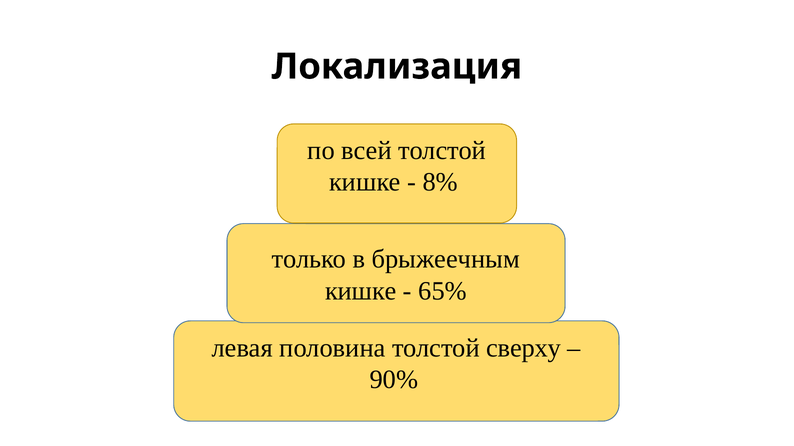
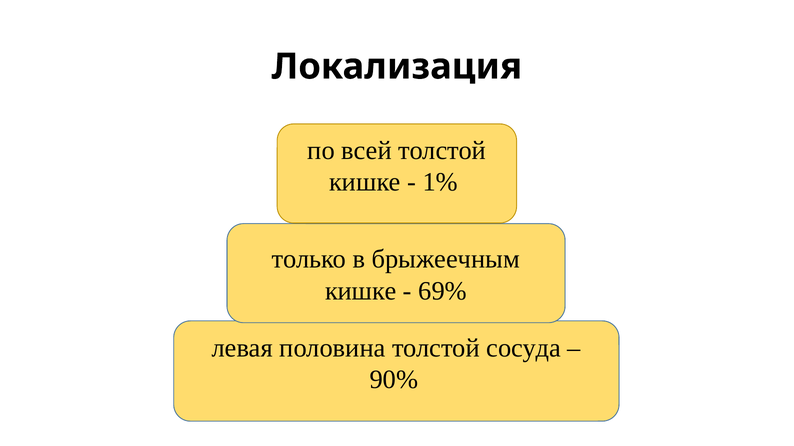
8%: 8% -> 1% (440, 182)
65%: 65% -> 69% (443, 291)
сверху: сверху -> сосуда (524, 349)
